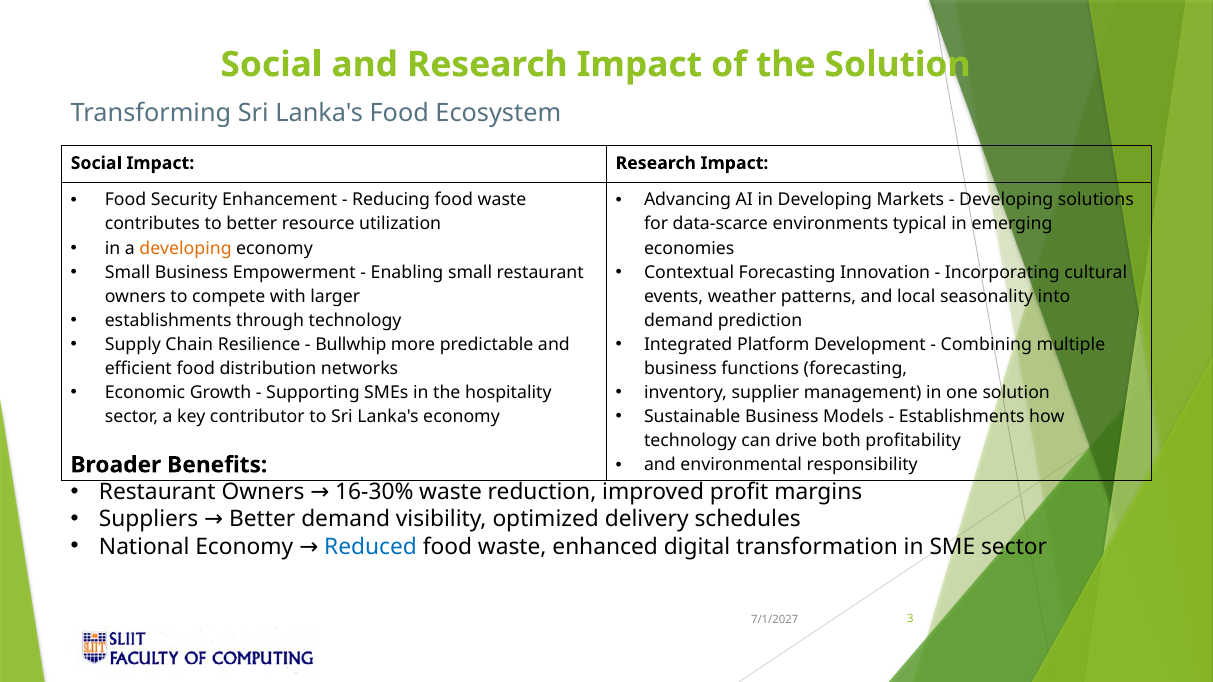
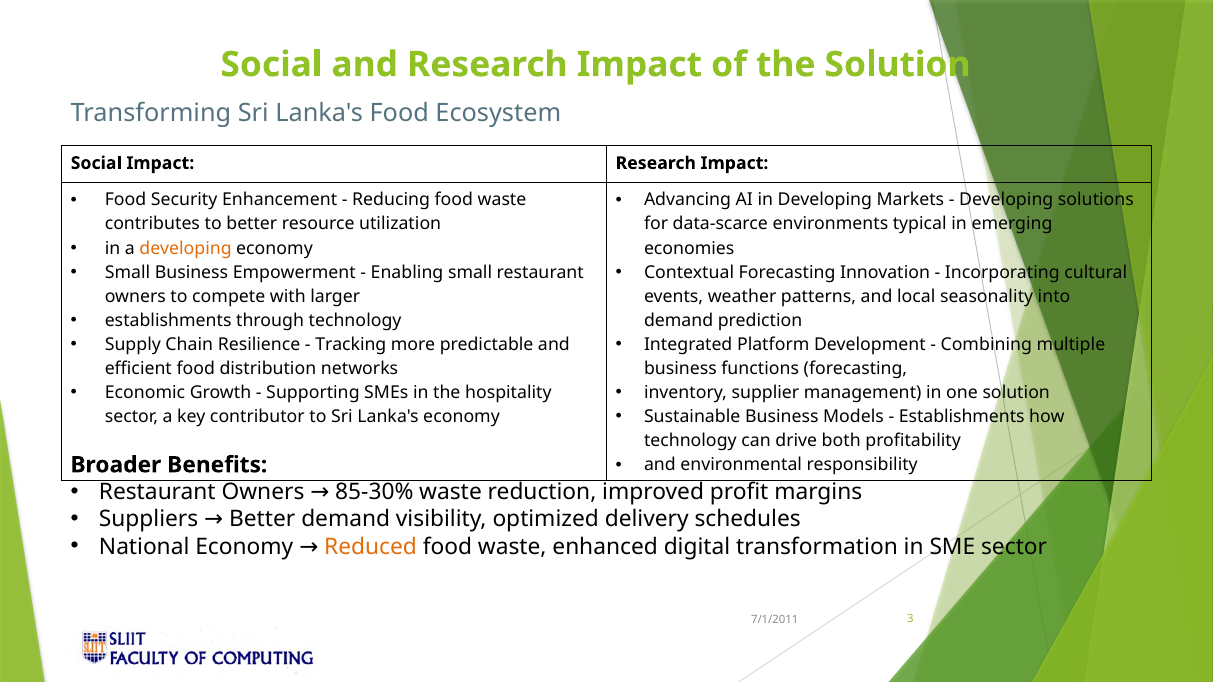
Bullwhip: Bullwhip -> Tracking (351, 345)
16-30%: 16-30% -> 85-30% (374, 492)
Reduced colour: blue -> orange (371, 547)
7/1/2027: 7/1/2027 -> 7/1/2011 (775, 620)
